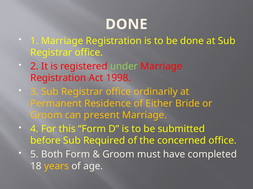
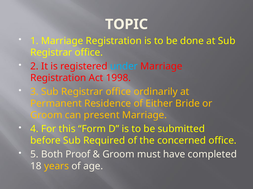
DONE: DONE -> TOPIC (127, 24)
under colour: light green -> light blue (124, 66)
Both Form: Form -> Proof (78, 155)
